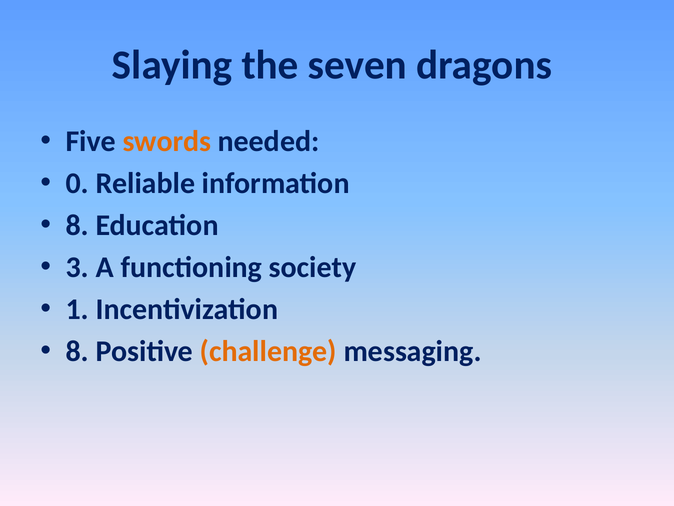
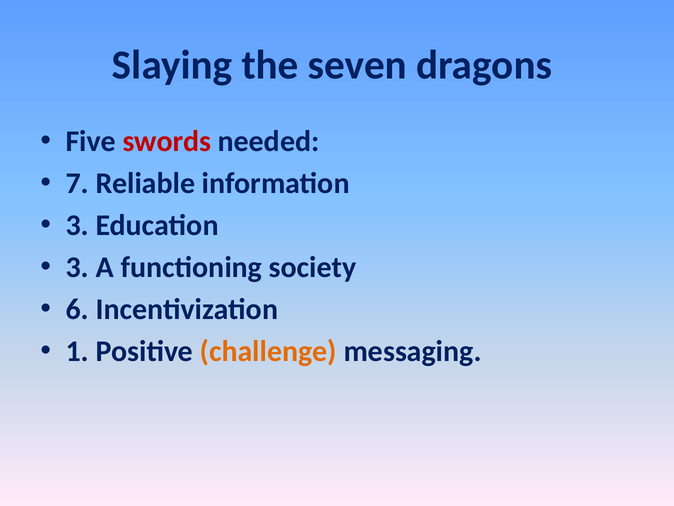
swords colour: orange -> red (167, 141)
0: 0 -> 7 (77, 183)
8: 8 -> 3 (77, 225)
1: 1 -> 6 (77, 309)
8: 8 -> 1 (77, 351)
